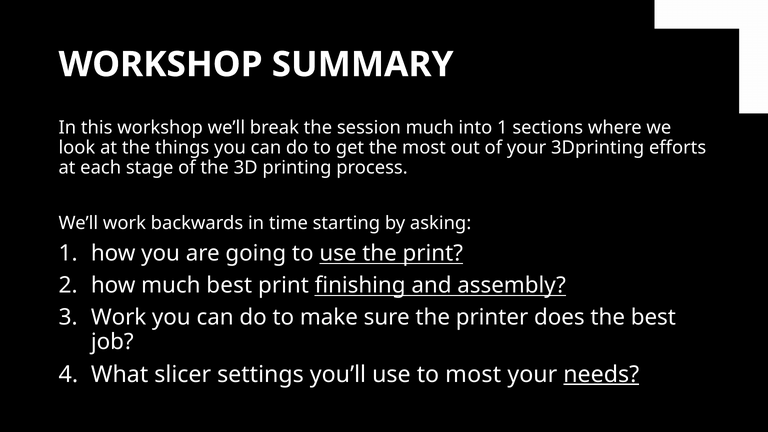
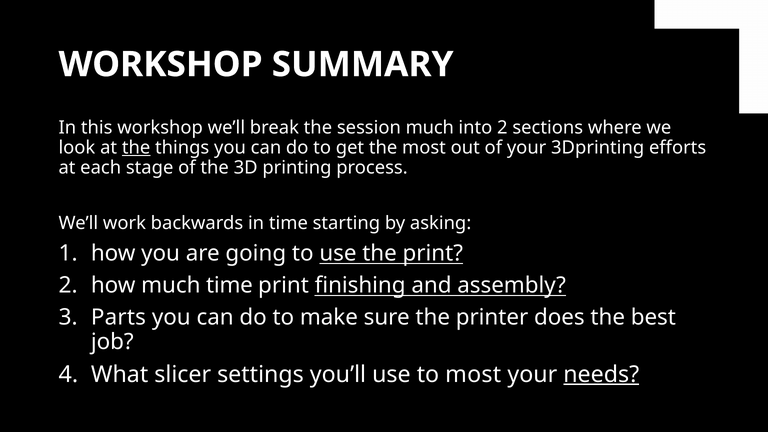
into 1: 1 -> 2 (502, 128)
the underline: none -> present (136, 148)
much best: best -> time (229, 285)
Work: Work -> Parts (118, 318)
